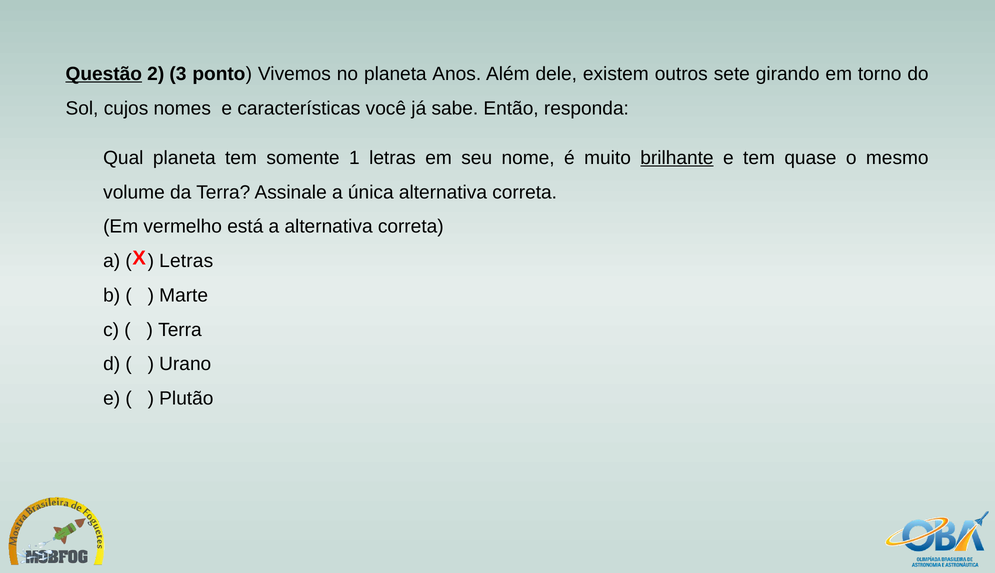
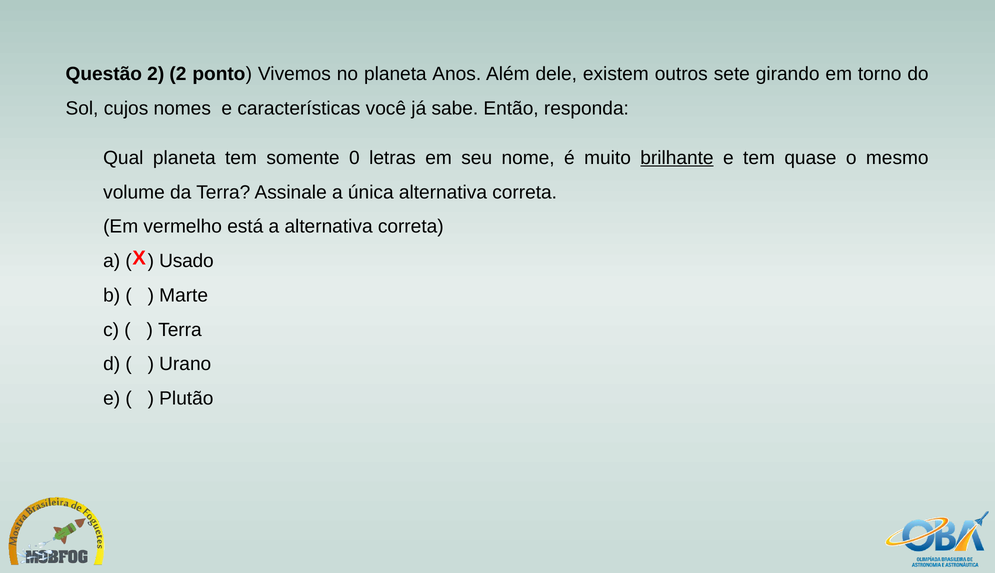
Questão underline: present -> none (104, 74)
2 3: 3 -> 2 (178, 74)
1: 1 -> 0 (354, 158)
Letras: Letras -> Usado (186, 261)
